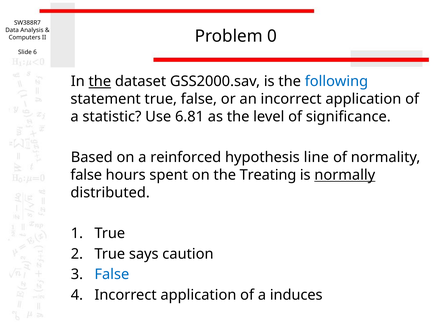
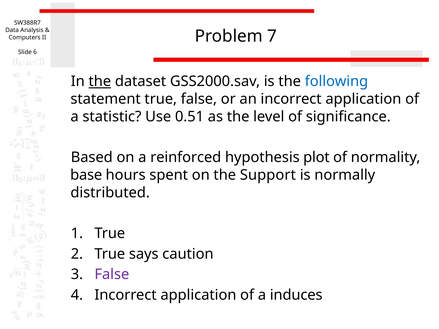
0: 0 -> 7 (272, 36)
6.81: 6.81 -> 0.51 (190, 117)
line: line -> plot (316, 158)
false: false -> base (86, 175)
Treating: Treating -> Support (268, 175)
normally underline: present -> none (345, 175)
False colour: blue -> purple (112, 275)
